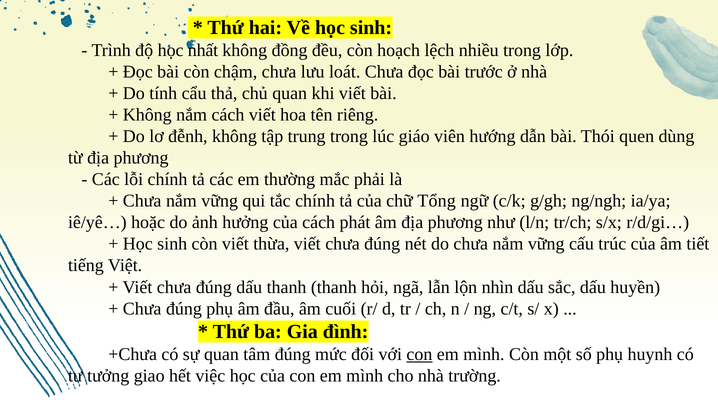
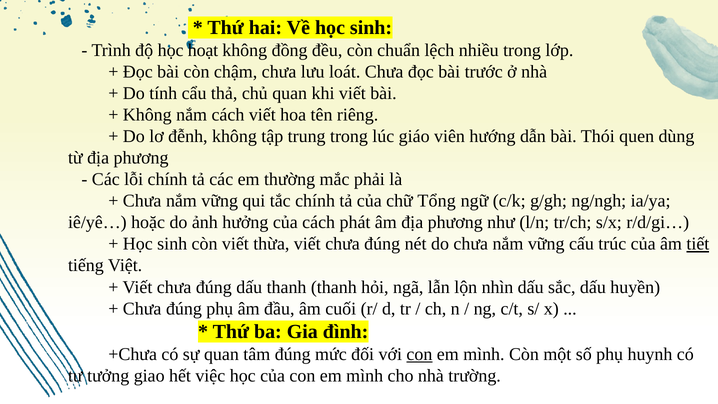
nhất: nhất -> hoạt (203, 50)
hoạch: hoạch -> chuẩn (399, 50)
tiết underline: none -> present (698, 244)
